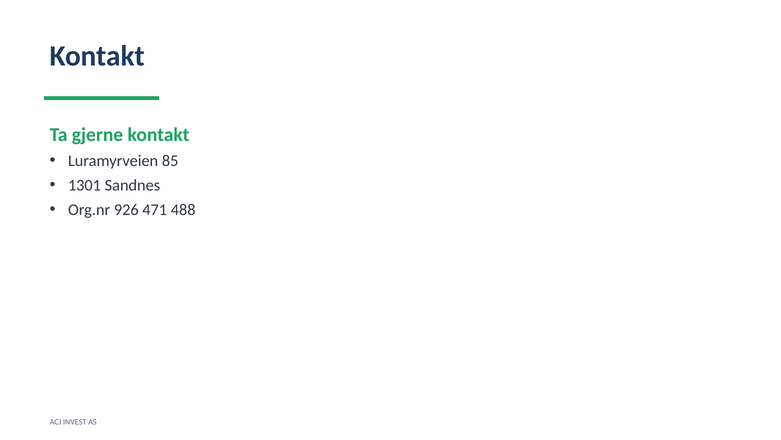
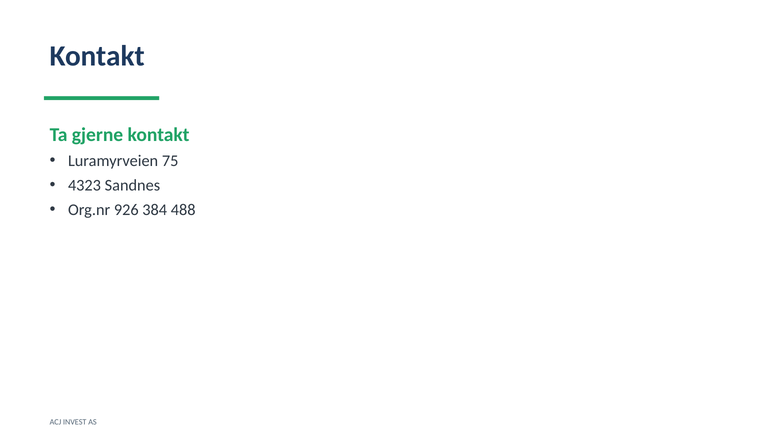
85: 85 -> 75 (170, 161)
1301: 1301 -> 4323 (84, 185)
471: 471 -> 384 (155, 209)
